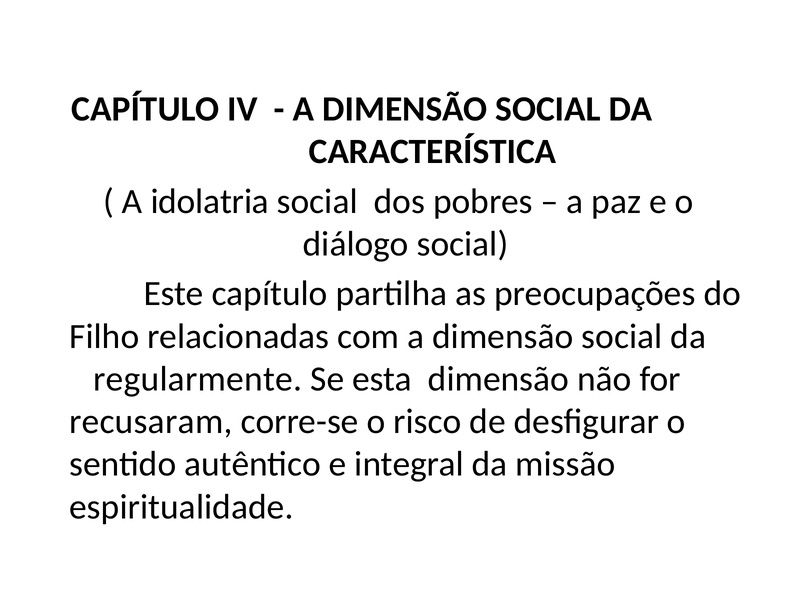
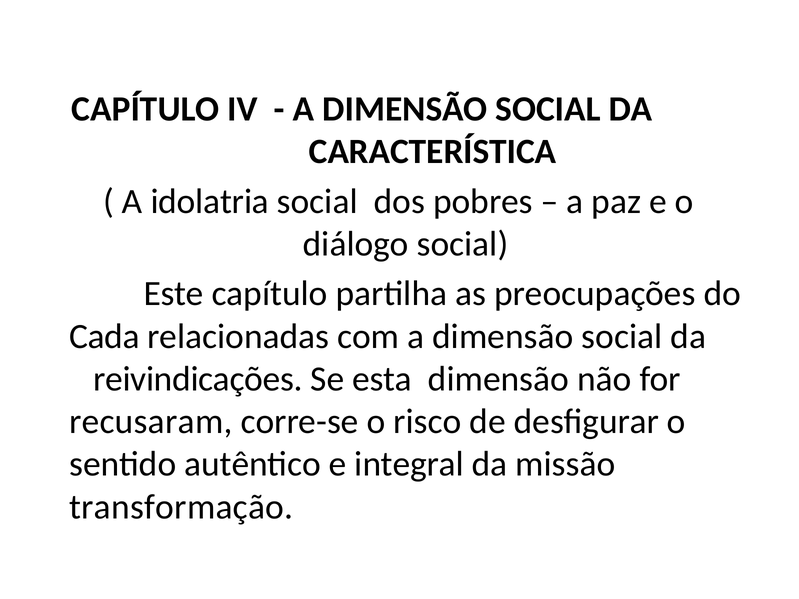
Filho: Filho -> Cada (104, 336)
regularmente: regularmente -> reivindicações (198, 379)
espiritualidade: espiritualidade -> transformação (181, 507)
